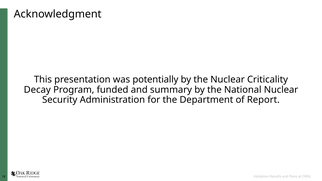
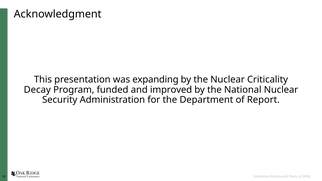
potentially: potentially -> expanding (155, 80)
summary: summary -> improved (171, 90)
